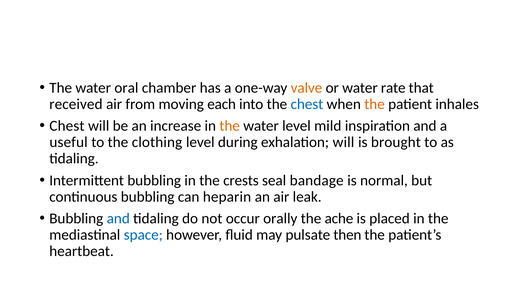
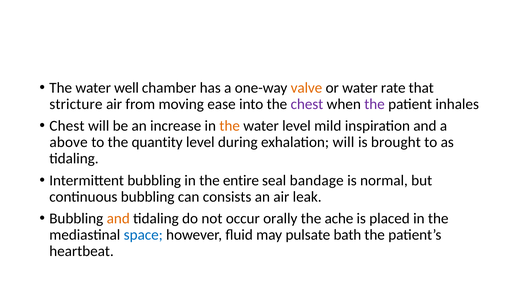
oral: oral -> well (127, 88)
received: received -> stricture (76, 104)
each: each -> ease (222, 104)
chest colour: blue -> purple (307, 104)
the colour: orange -> purple (375, 104)
useful: useful -> above (69, 142)
clothing: clothing -> quantity (157, 142)
crests: crests -> entire (241, 180)
heparin: heparin -> consists (227, 197)
and colour: blue -> orange (118, 218)
then: then -> bath (347, 235)
